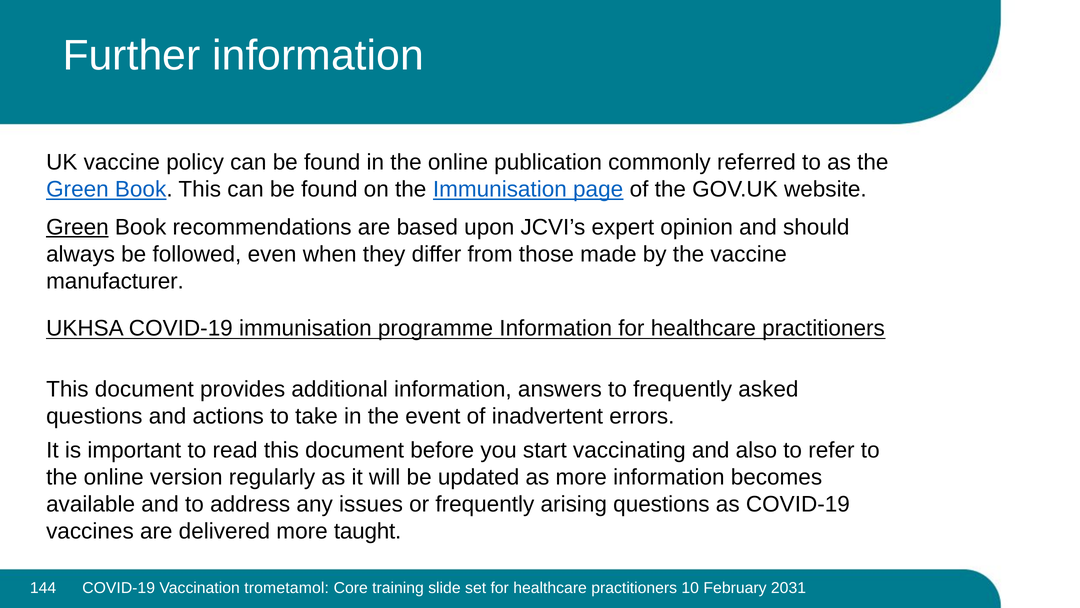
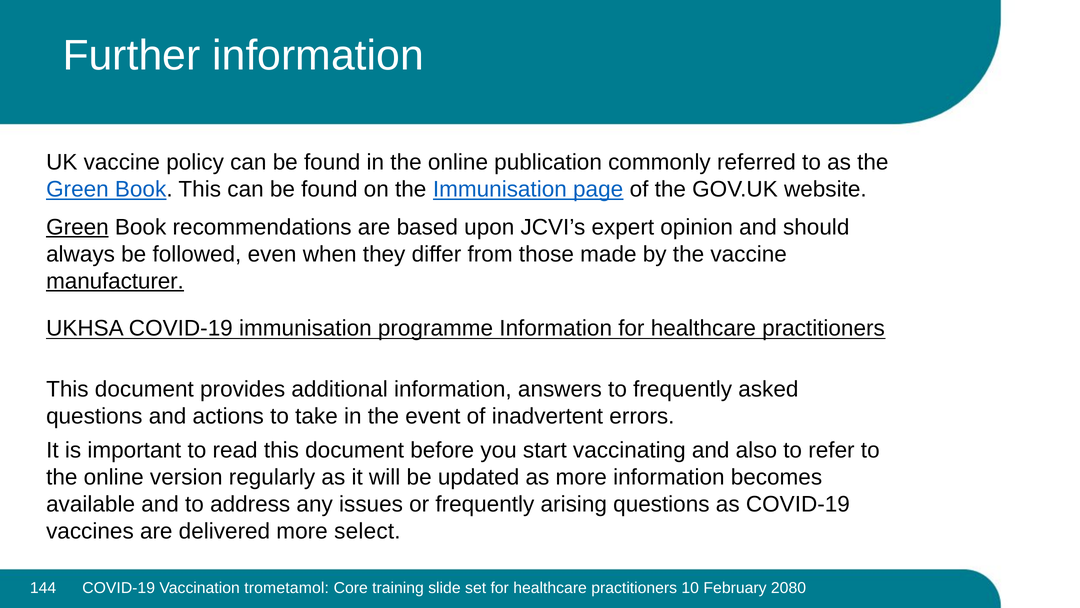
manufacturer underline: none -> present (115, 281)
taught: taught -> select (367, 531)
2031: 2031 -> 2080 (789, 588)
